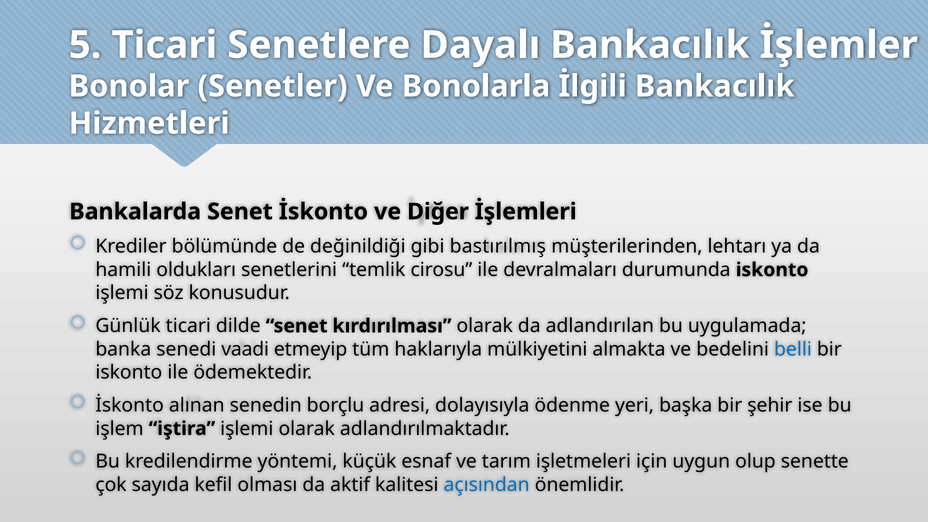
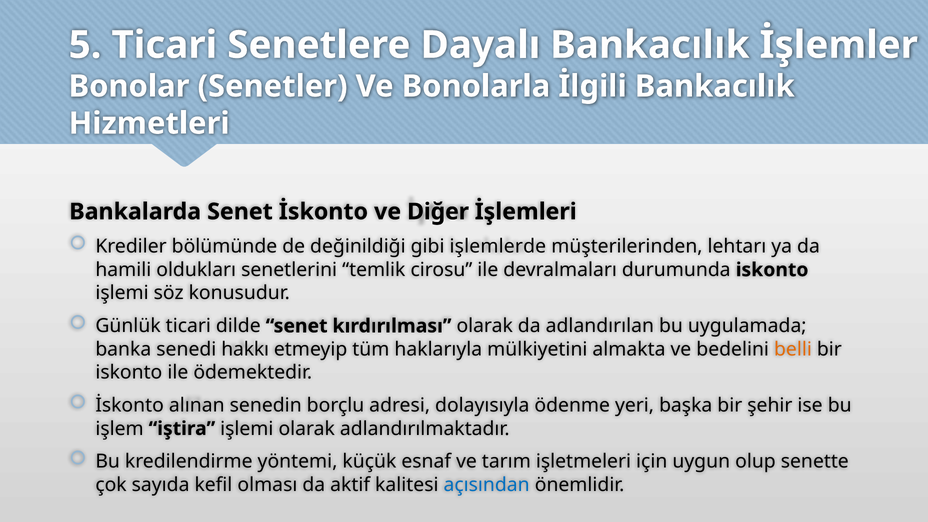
bastırılmış: bastırılmış -> işlemlerde (498, 247)
vaadi: vaadi -> hakkı (245, 349)
belli colour: blue -> orange (793, 349)
